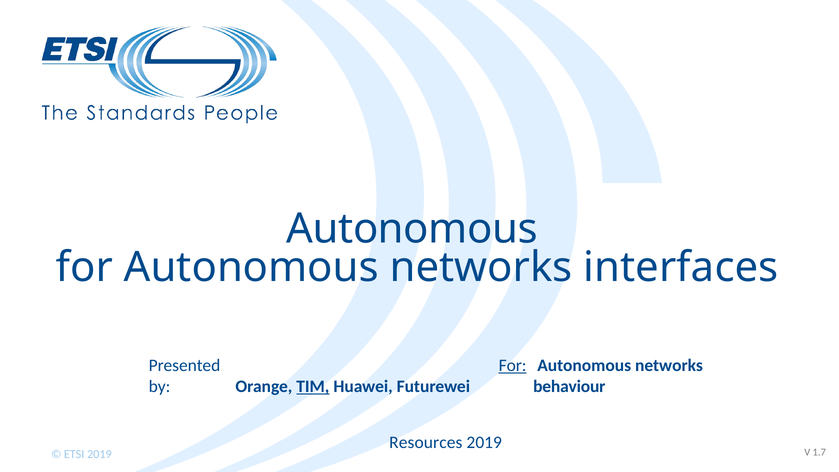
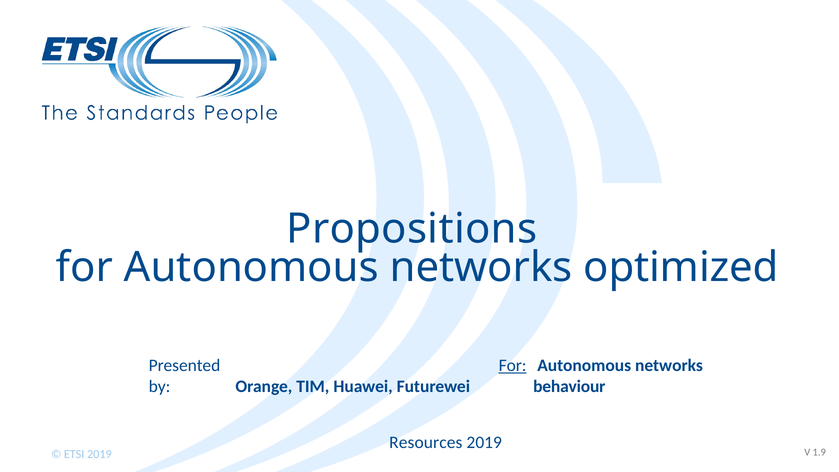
Autonomous: Autonomous -> Propositions (412, 229)
interfaces: interfaces -> optimized (681, 267)
TIM underline: present -> none (313, 387)
1.7: 1.7 -> 1.9 (819, 452)
